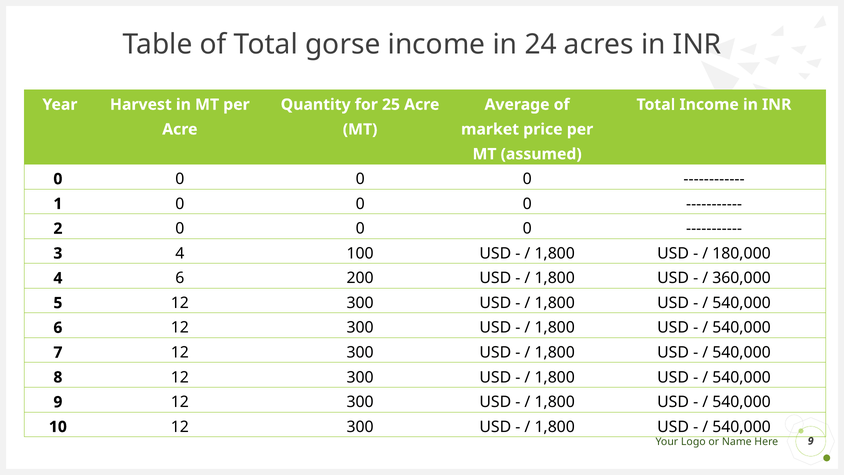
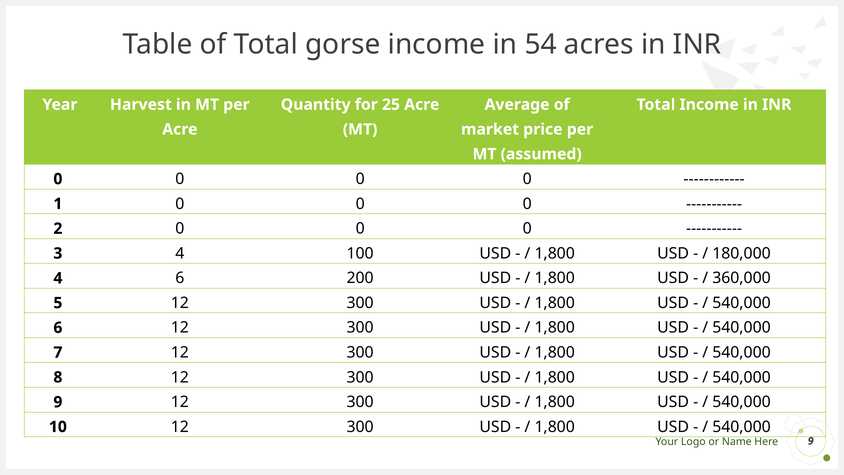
24: 24 -> 54 (541, 45)
